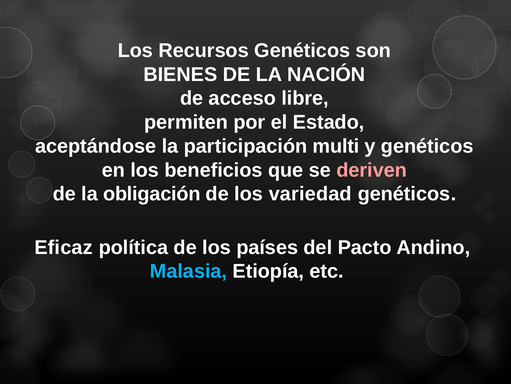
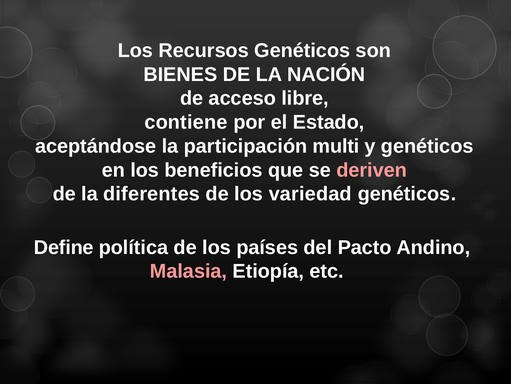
permiten: permiten -> contiene (186, 122)
obligación: obligación -> diferentes (152, 194)
Eficaz: Eficaz -> Define (64, 247)
Malasia colour: light blue -> pink (188, 271)
